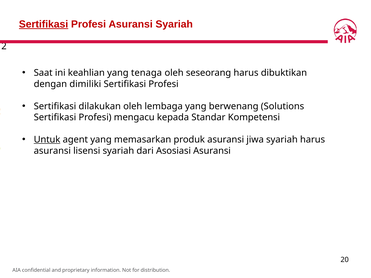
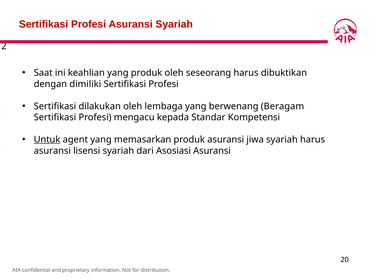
Sertifikasi underline: present -> none (44, 24)
yang tenaga: tenaga -> produk (147, 73)
Solutions: Solutions -> Beragam (282, 106)
